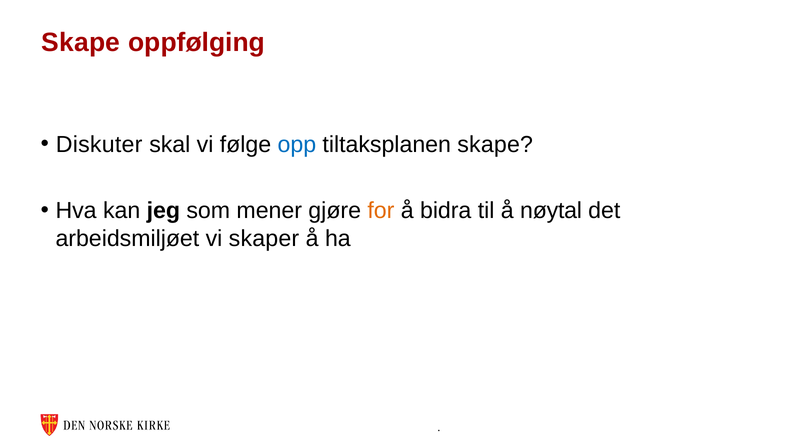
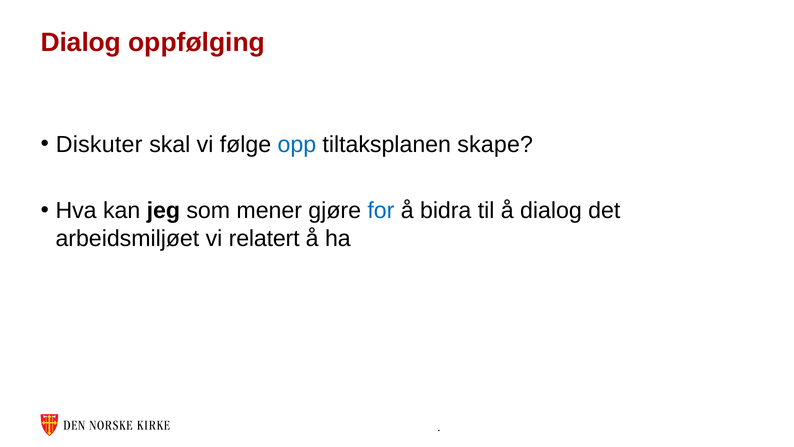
Skape: Skape -> Dialog (81, 43)
for colour: orange -> blue (381, 210)
å nøytal: nøytal -> dialog (551, 210)
skaper: skaper -> relatert (264, 238)
